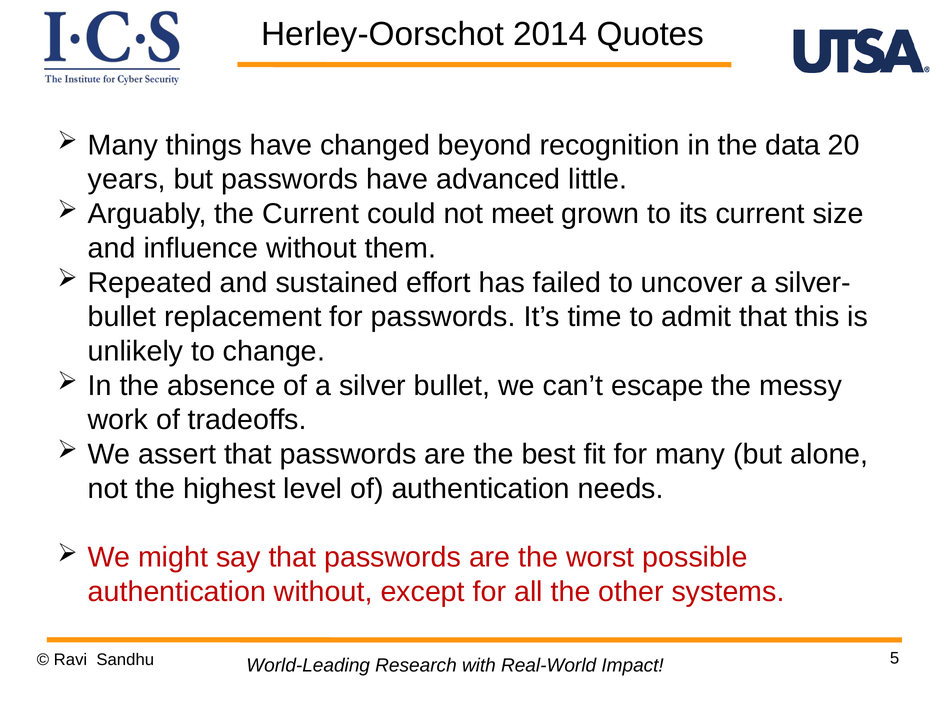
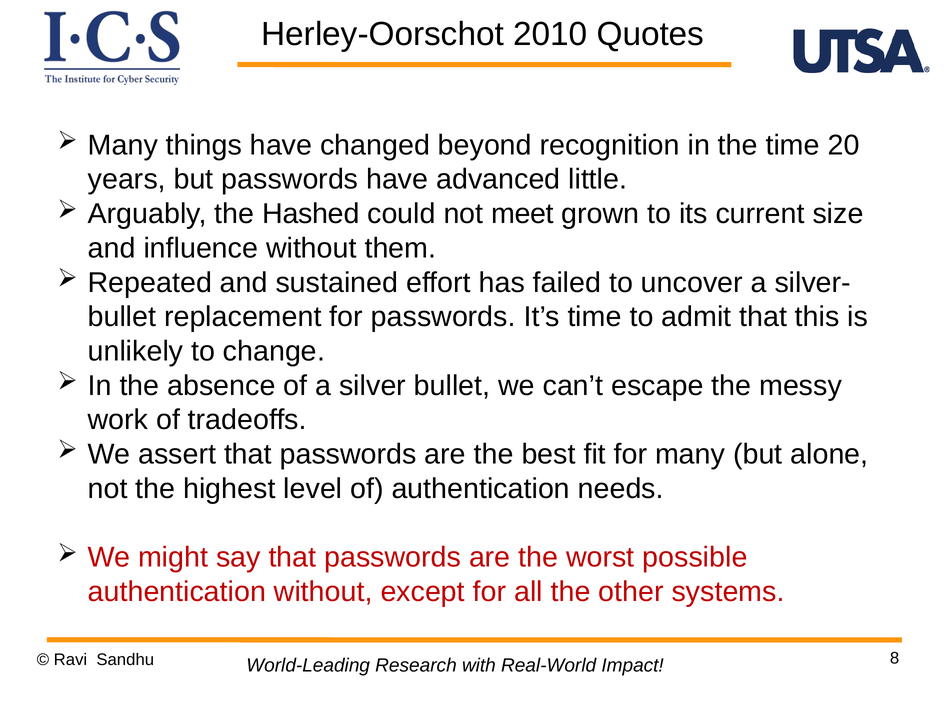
2014: 2014 -> 2010 (550, 34)
the data: data -> time (793, 145)
the Current: Current -> Hashed (311, 214)
5: 5 -> 8 (895, 658)
